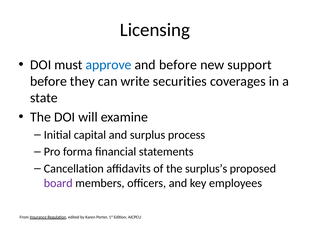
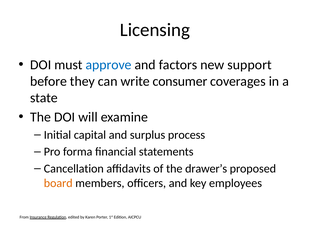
and before: before -> factors (178, 65)
securities: securities -> consumer (180, 82)
surplus’s: surplus’s -> drawer’s (206, 169)
board colour: purple -> orange (58, 183)
